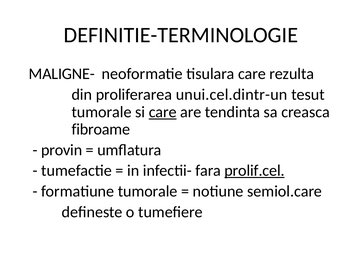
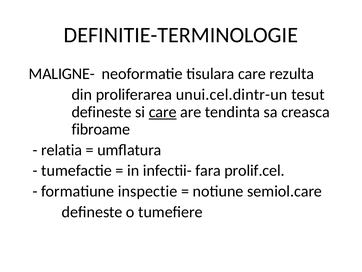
tumorale: tumorale -> defineste (102, 112)
provin: provin -> relatia (62, 150)
prolif.cel underline: present -> none (255, 170)
formatiune tumorale: tumorale -> inspectie (148, 191)
